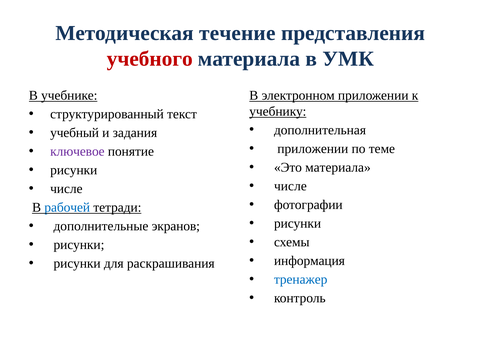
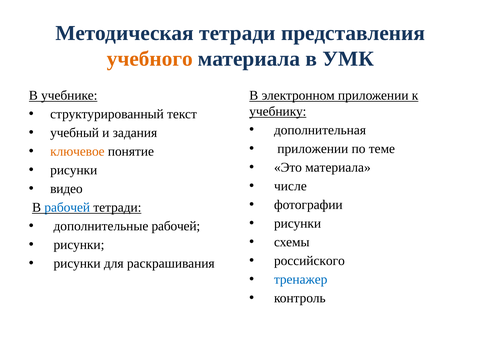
Методическая течение: течение -> тетради (237, 33)
учебного colour: red -> orange (150, 59)
ключевое colour: purple -> orange (77, 152)
числе: числе -> видео (66, 189)
дополнительные экранов: экранов -> рабочей (176, 227)
информация: информация -> российского (309, 261)
